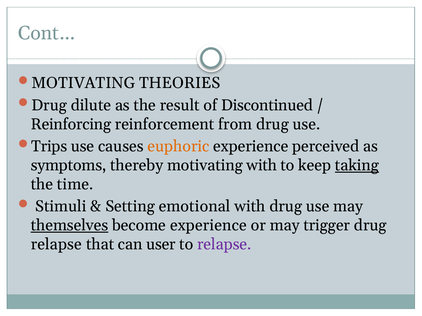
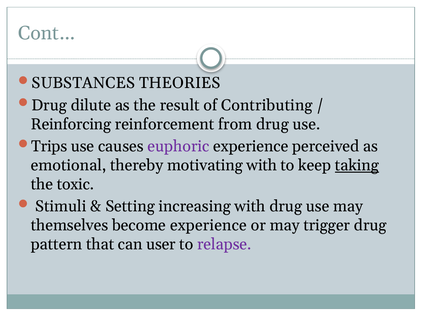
MOTIVATING: MOTIVATING -> SUBSTANCES (83, 83)
Discontinued: Discontinued -> Contributing (267, 105)
euphoric colour: orange -> purple (178, 147)
symptoms: symptoms -> emotional (68, 166)
time: time -> toxic (75, 185)
emotional: emotional -> increasing (195, 207)
themselves underline: present -> none (70, 226)
relapse: relapse -> pattern (56, 245)
